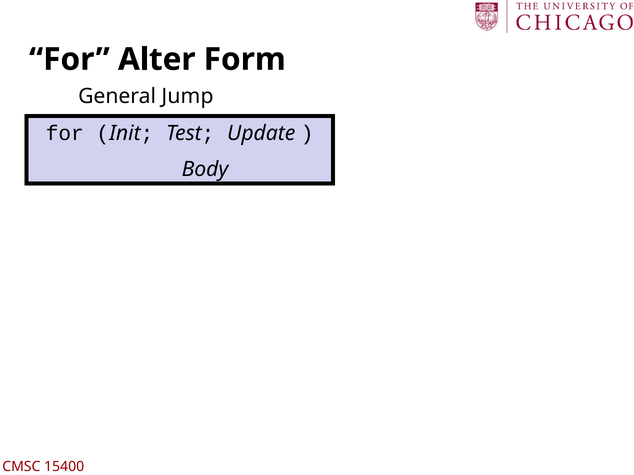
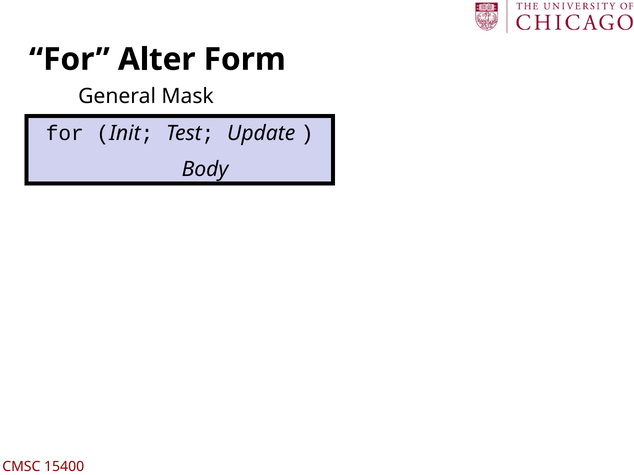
Jump: Jump -> Mask (188, 96)
